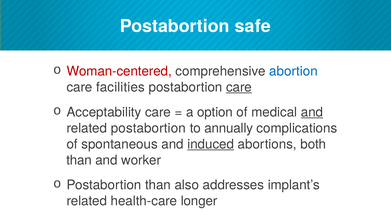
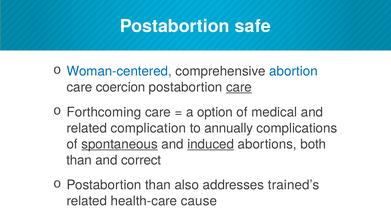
Woman-centered colour: red -> blue (119, 71)
facilities: facilities -> coercion (121, 87)
Acceptability: Acceptability -> Forthcoming (104, 112)
and underline: present -> none (312, 112)
related postabortion: postabortion -> complication (148, 128)
spontaneous underline: none -> present (120, 144)
worker: worker -> correct (141, 160)
implant’s: implant’s -> trained’s (294, 185)
longer: longer -> cause (199, 201)
